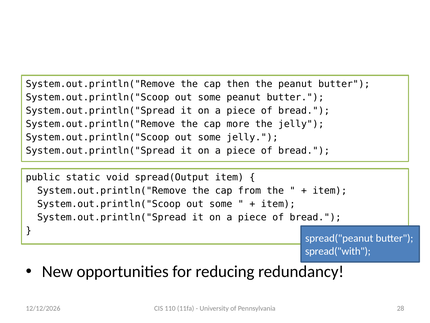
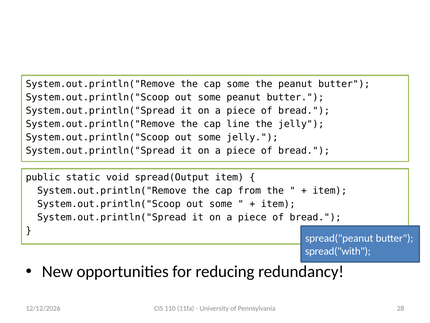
cap then: then -> some (238, 84)
more: more -> line (238, 124)
